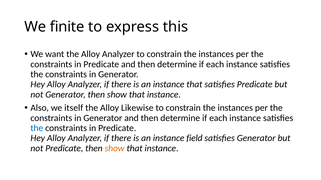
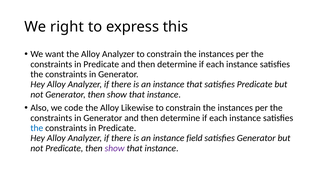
finite: finite -> right (67, 27)
itself: itself -> code (74, 108)
show colour: orange -> purple (115, 149)
